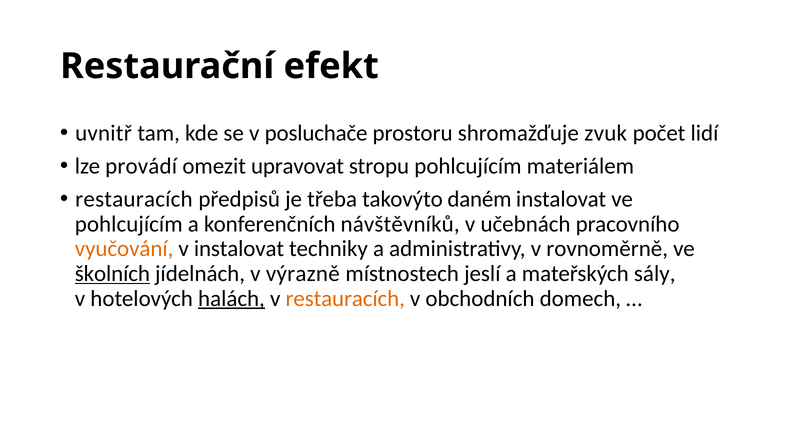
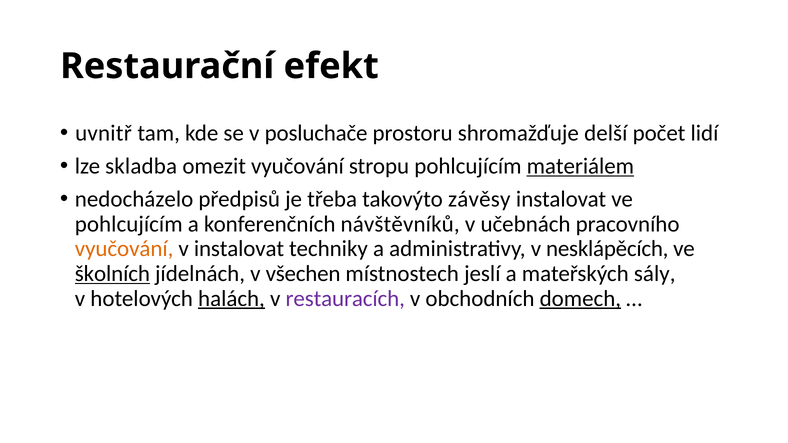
zvuk: zvuk -> delší (606, 133)
provádí: provádí -> skladba (141, 166)
omezit upravovat: upravovat -> vyučování (297, 166)
materiálem underline: none -> present (580, 166)
restauracích: restauracích -> nedocházelo (134, 199)
daném: daném -> závěsy (479, 199)
rovnoměrně: rovnoměrně -> nesklápěcích (607, 249)
výrazně: výrazně -> všechen (303, 274)
restauracích colour: orange -> purple (345, 299)
domech underline: none -> present (580, 299)
